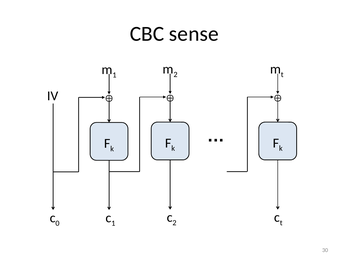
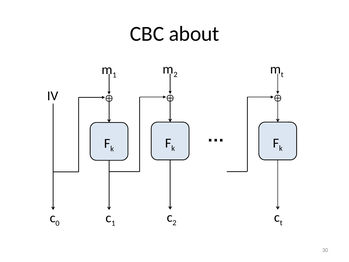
sense: sense -> about (194, 34)
